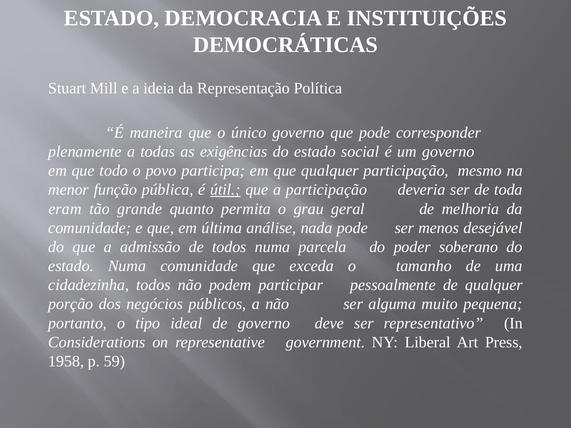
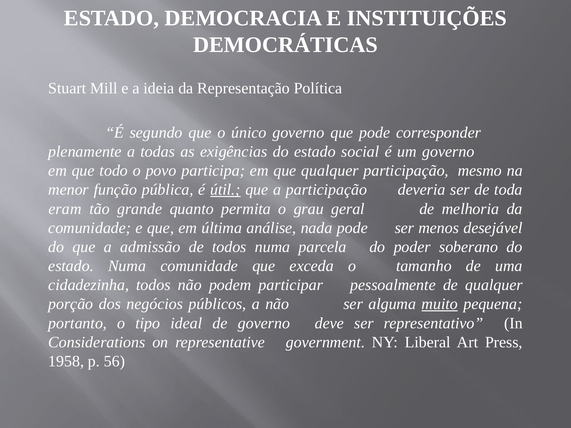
maneira: maneira -> segundo (156, 133)
muito underline: none -> present (440, 304)
59: 59 -> 56 (114, 361)
